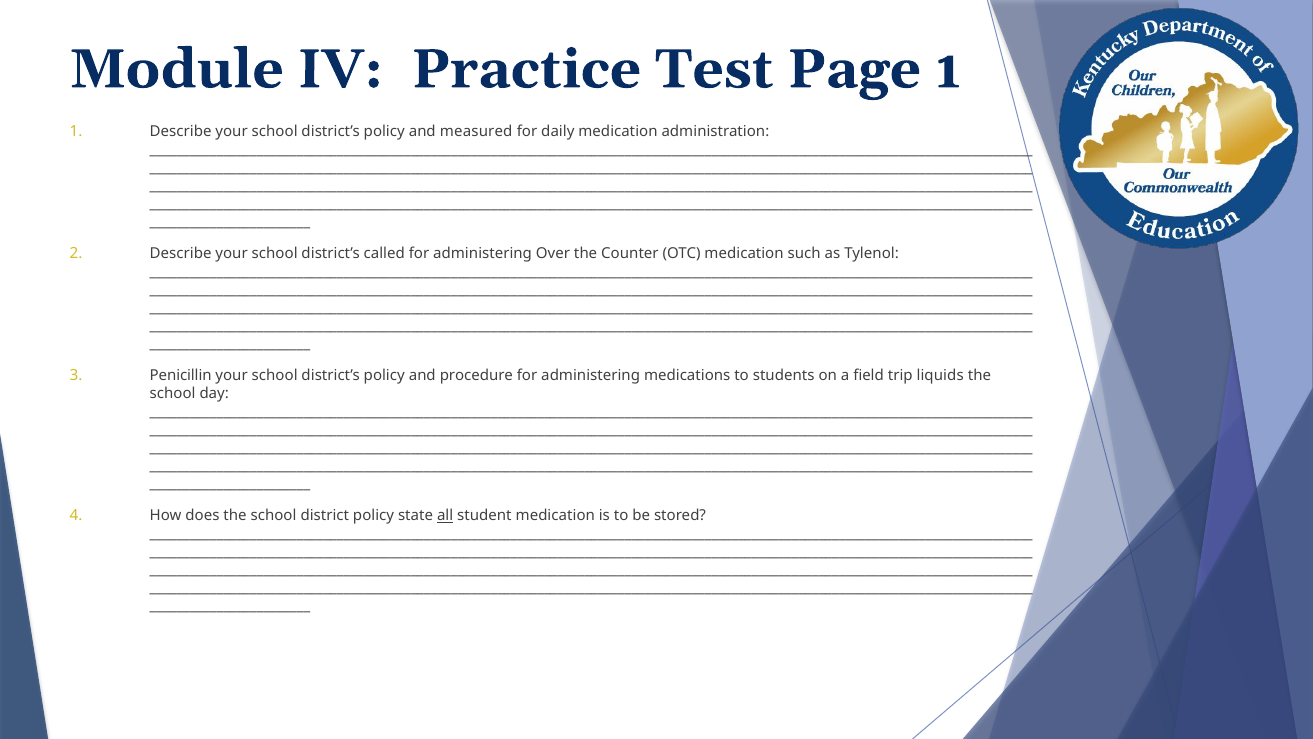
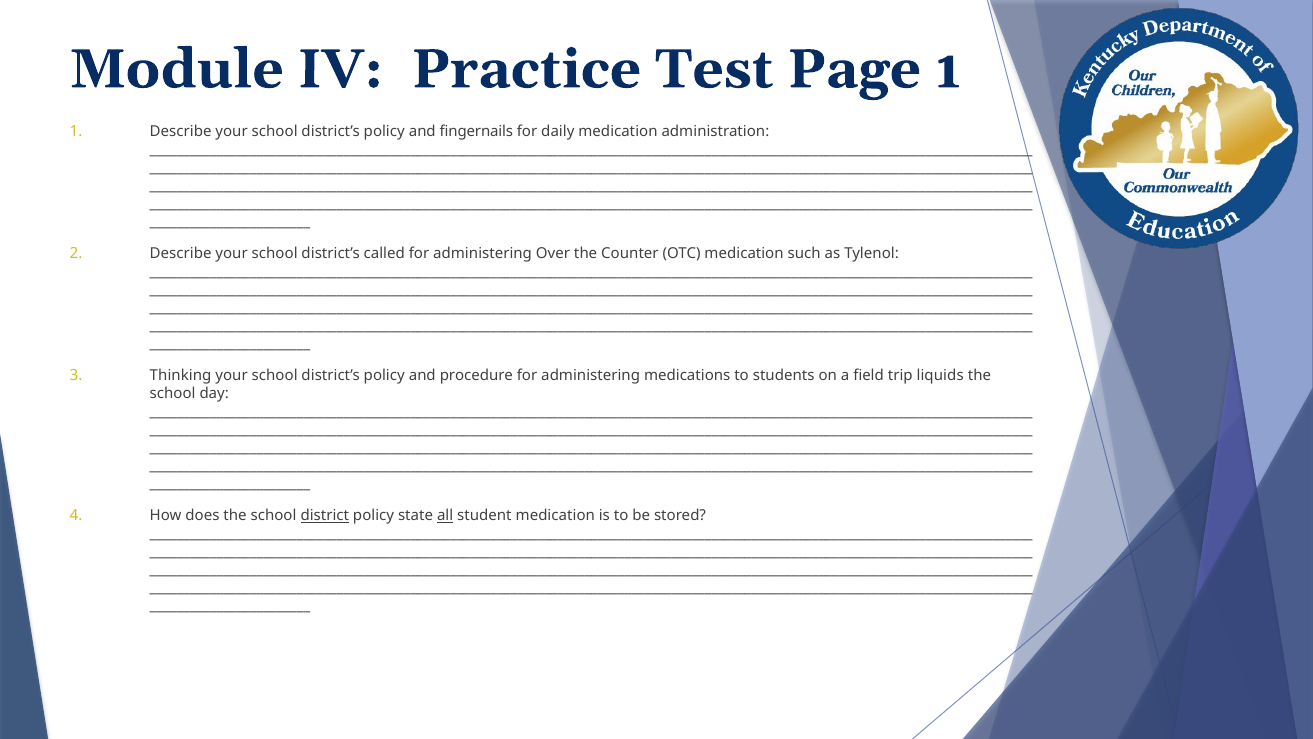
measured: measured -> fingernails (476, 131)
Penicillin: Penicillin -> Thinking (181, 375)
district underline: none -> present (325, 515)
